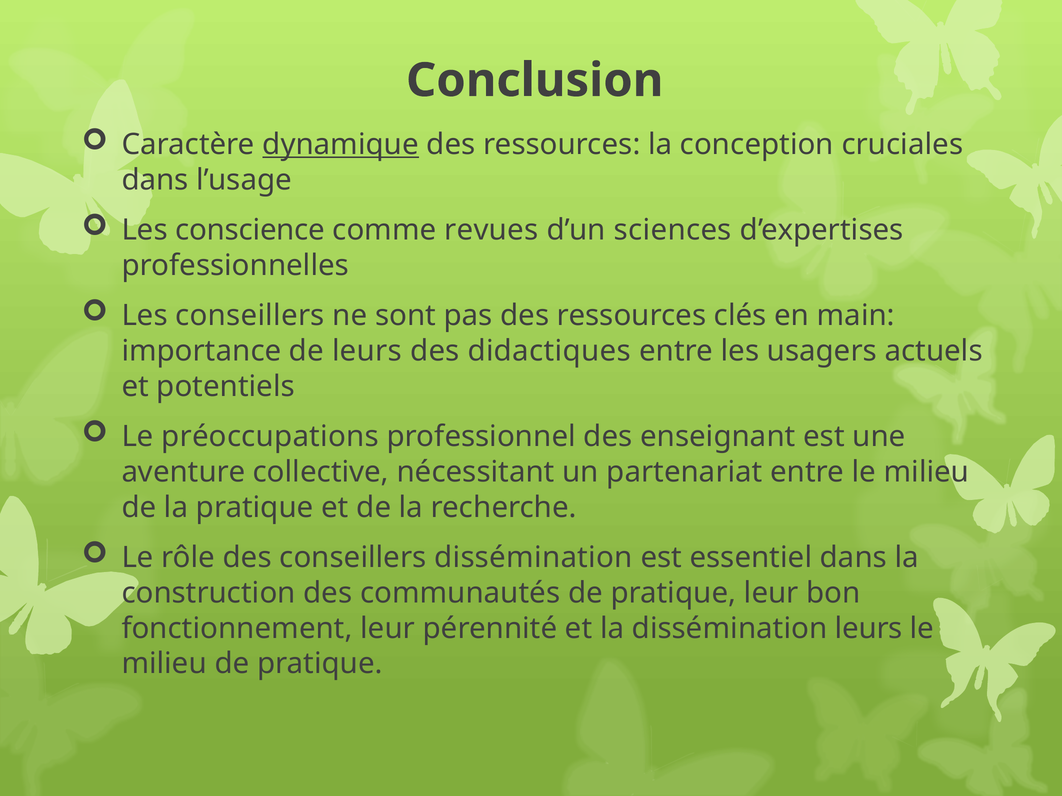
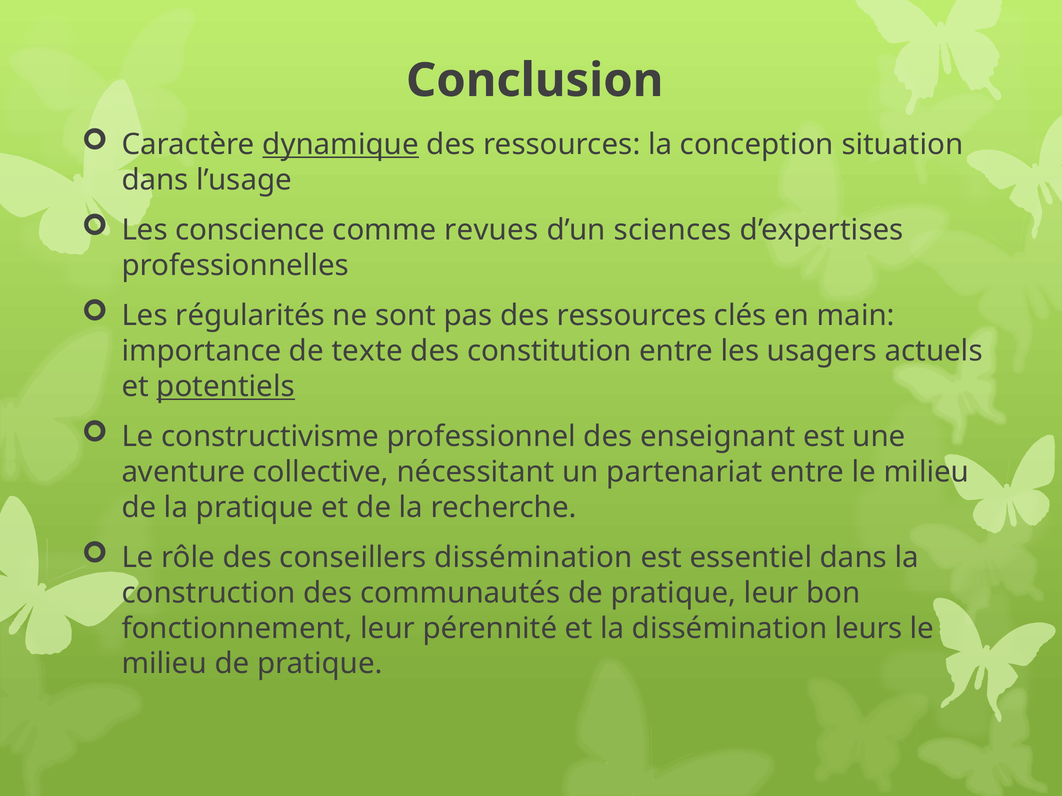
cruciales: cruciales -> situation (902, 145)
Les conseillers: conseillers -> régularités (250, 316)
de leurs: leurs -> texte (367, 351)
didactiques: didactiques -> constitution (549, 351)
potentiels underline: none -> present (226, 387)
préoccupations: préoccupations -> constructivisme (270, 437)
